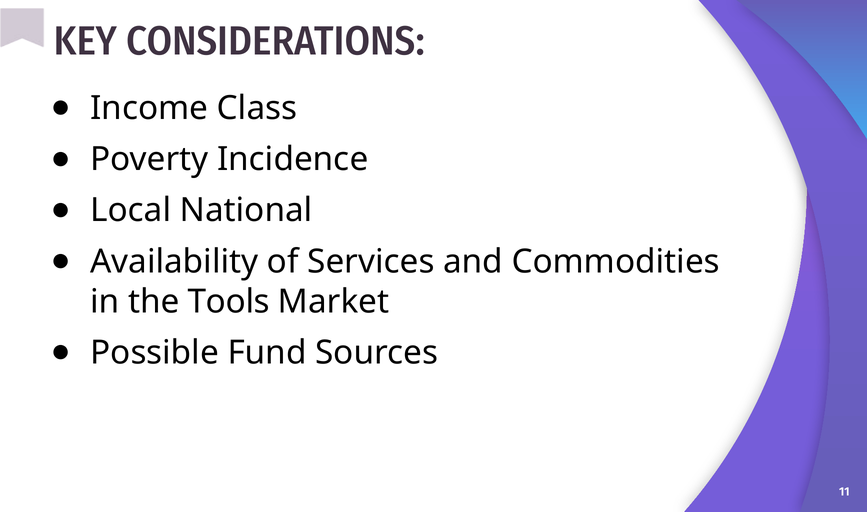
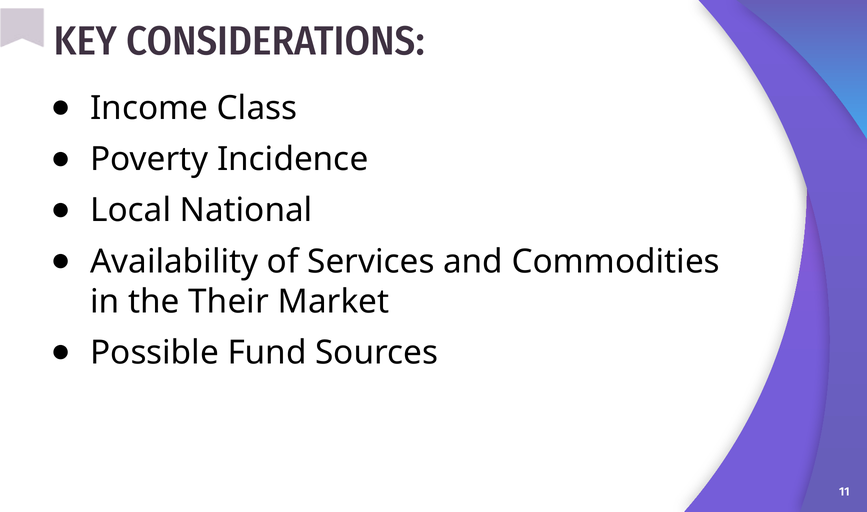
Tools: Tools -> Their (229, 302)
